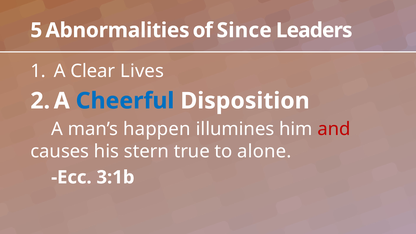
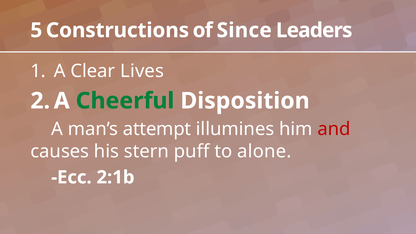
Abnormalities: Abnormalities -> Constructions (117, 30)
Cheerful colour: blue -> green (125, 101)
happen: happen -> attempt (157, 129)
true: true -> puff (192, 151)
3:1b: 3:1b -> 2:1b (115, 177)
